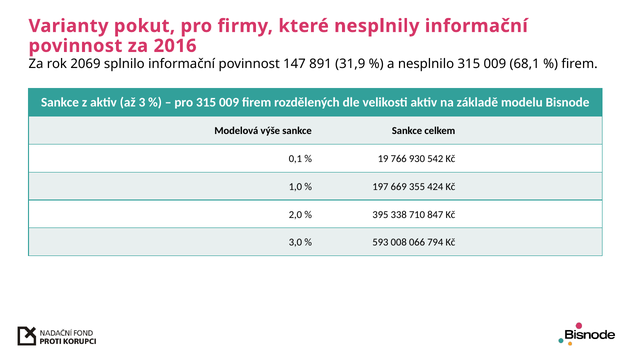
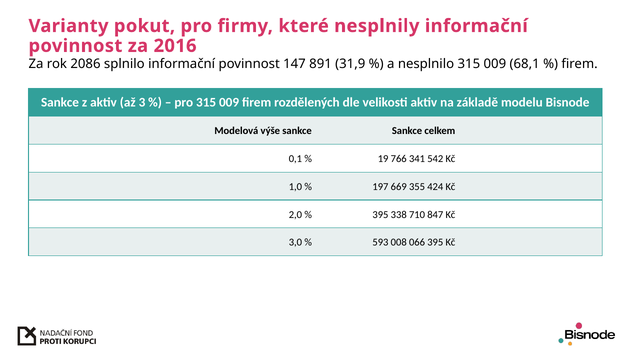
2069: 2069 -> 2086 (85, 64)
930: 930 -> 341 (417, 159)
066 794: 794 -> 395 (435, 242)
